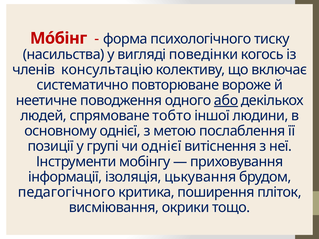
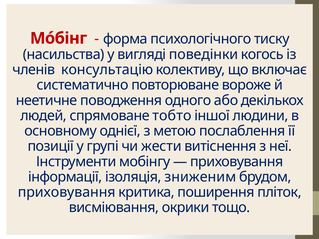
або underline: present -> none (226, 100)
чи однієї: однієї -> жести (161, 146)
цькування: цькування -> зниженим (200, 177)
педагогічного: педагогічного -> приховування (67, 192)
